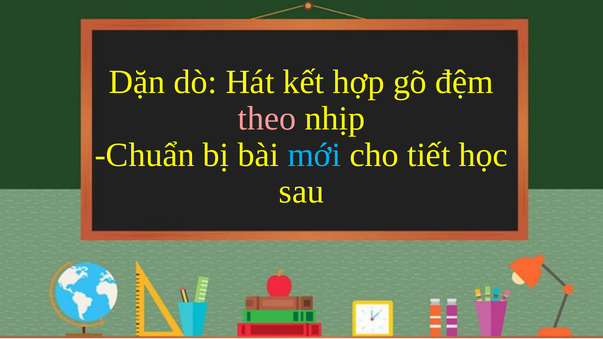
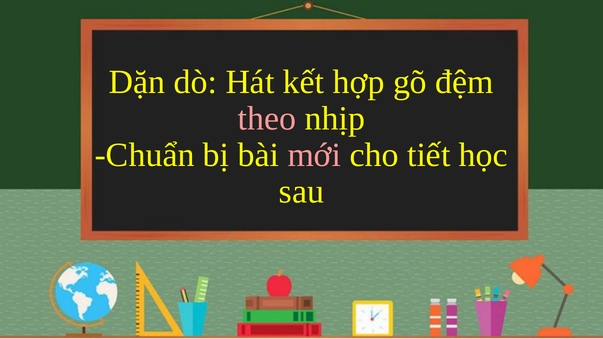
mới colour: light blue -> pink (314, 155)
